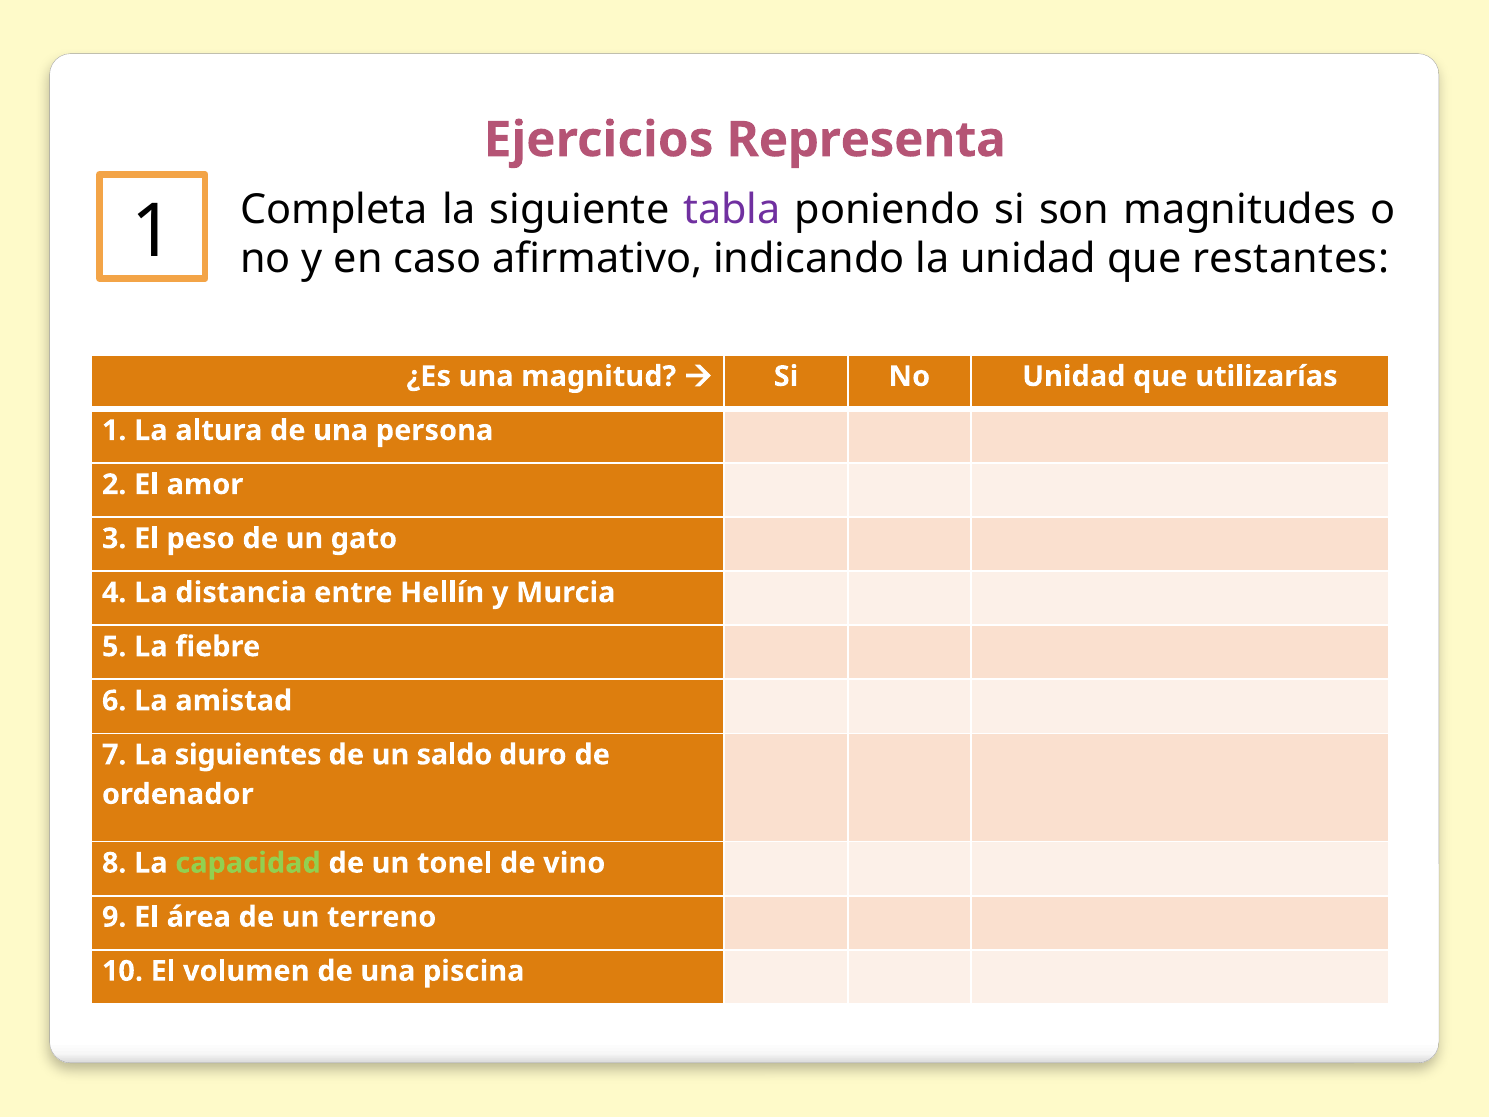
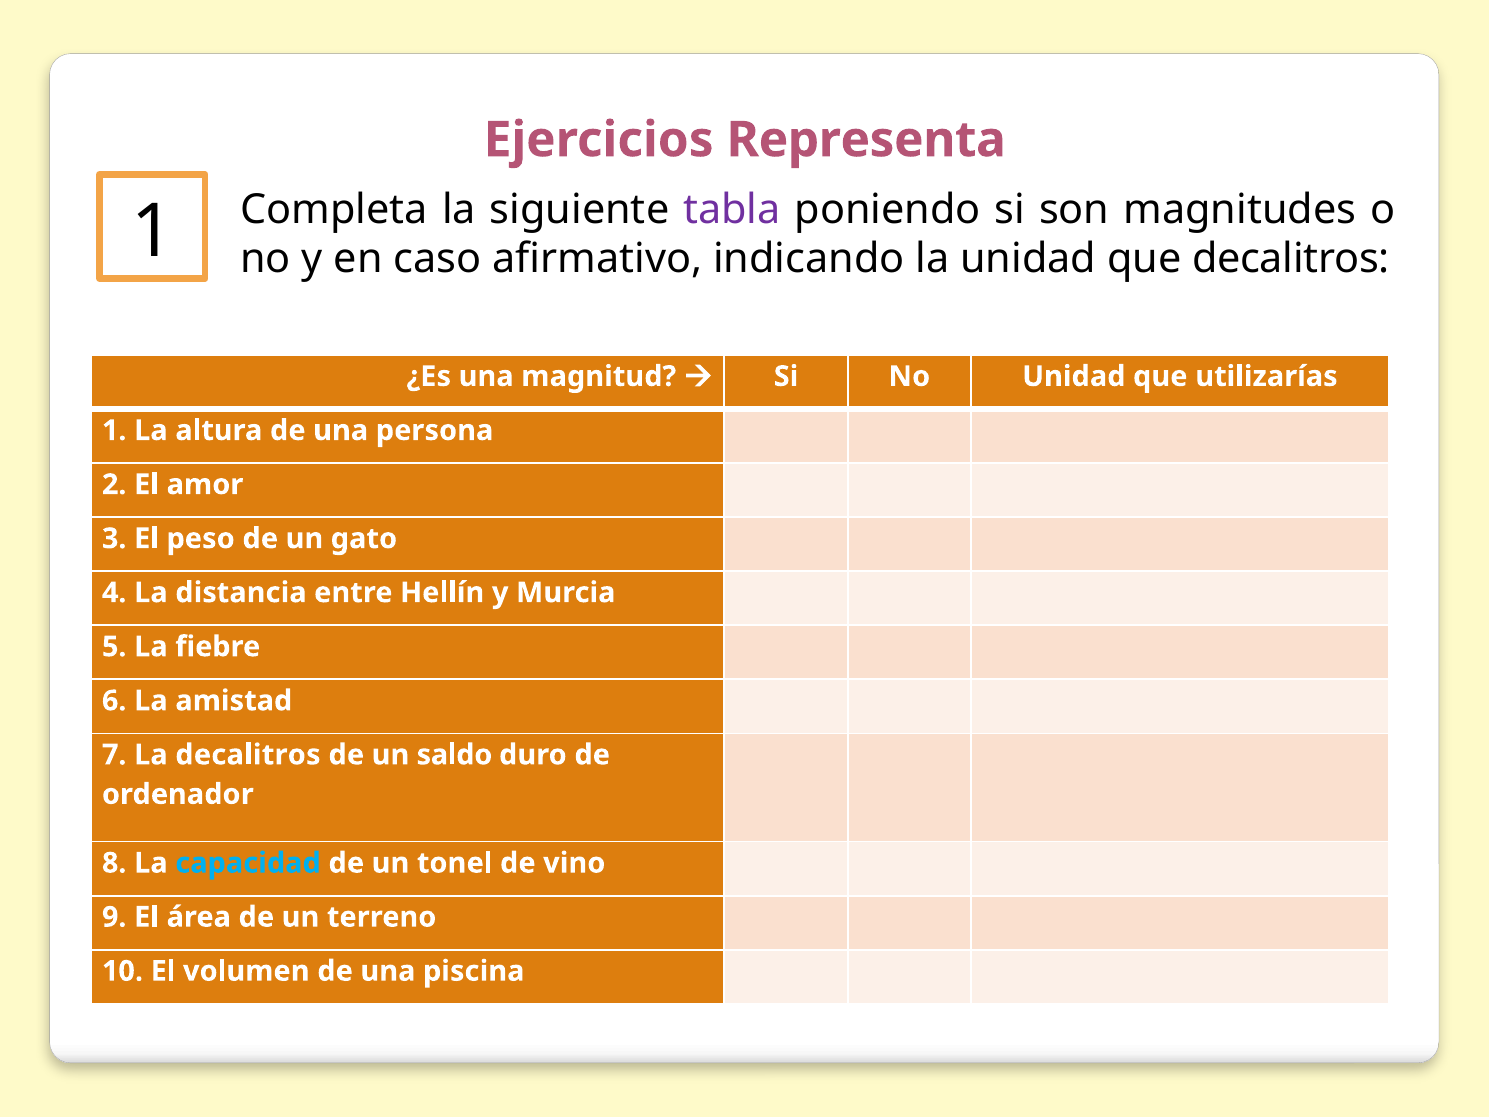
que restantes: restantes -> decalitros (1291, 259)
La siguientes: siguientes -> decalitros (248, 755)
capacidad colour: light green -> light blue (248, 863)
